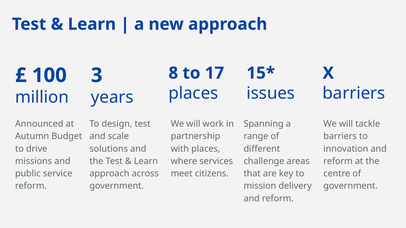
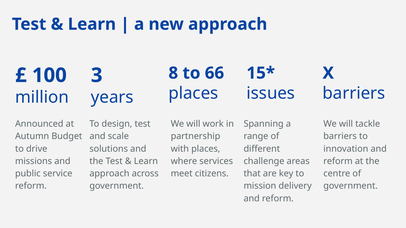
17: 17 -> 66 (214, 73)
